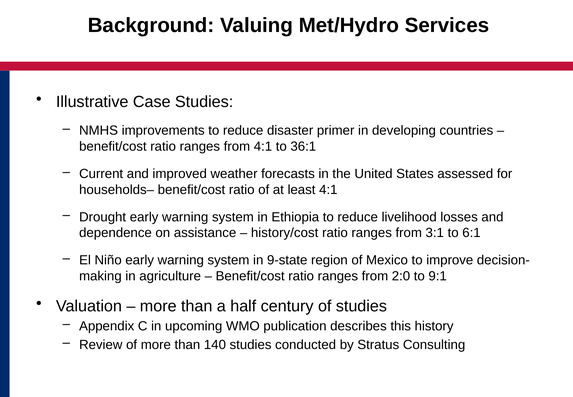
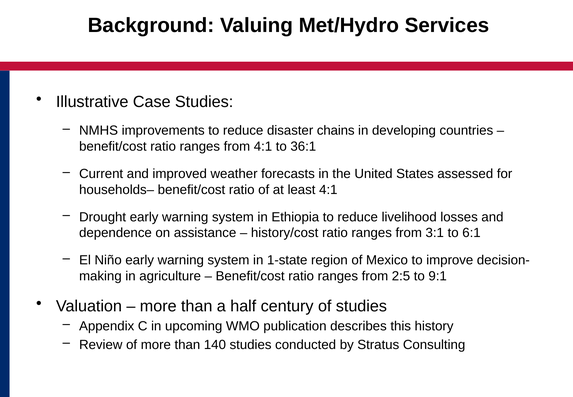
primer: primer -> chains (336, 130)
9-state: 9-state -> 1-state (287, 260)
2:0: 2:0 -> 2:5 (401, 276)
